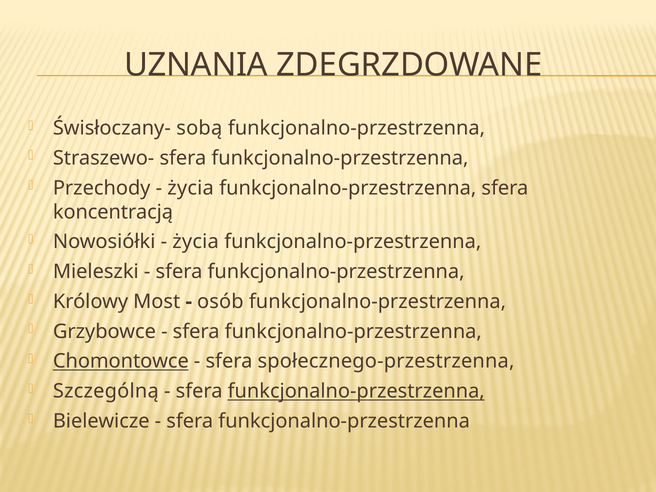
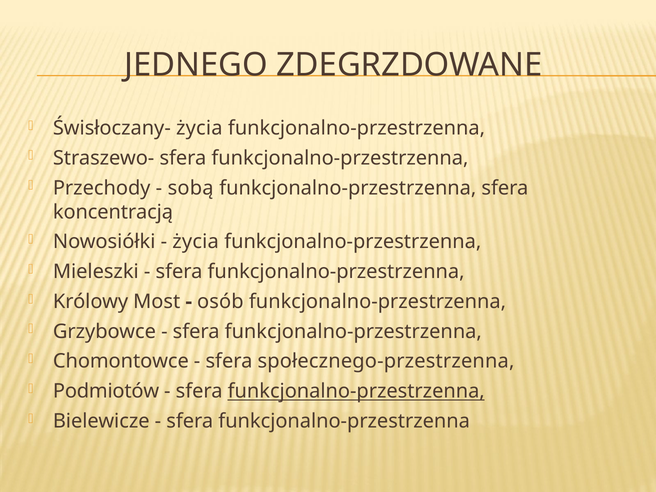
UZNANIA: UZNANIA -> JEDNEGO (196, 65)
Świsłoczany- sobą: sobą -> życia (199, 128)
życia: życia -> sobą (191, 188)
Chomontowce underline: present -> none (121, 361)
Szczególną: Szczególną -> Podmiotów (106, 391)
